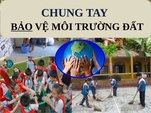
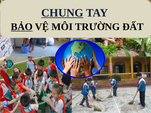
CHUNG underline: none -> present (62, 13)
